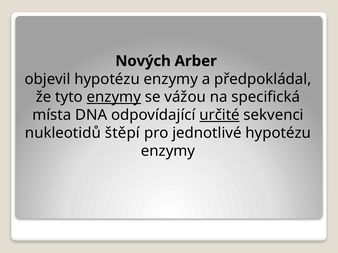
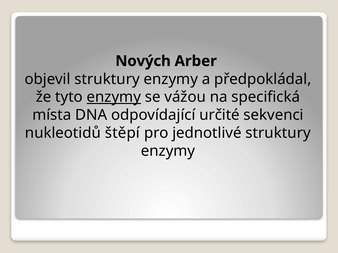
objevil hypotézu: hypotézu -> struktury (107, 79)
určité underline: present -> none (220, 115)
jednotlivé hypotézu: hypotézu -> struktury (278, 133)
